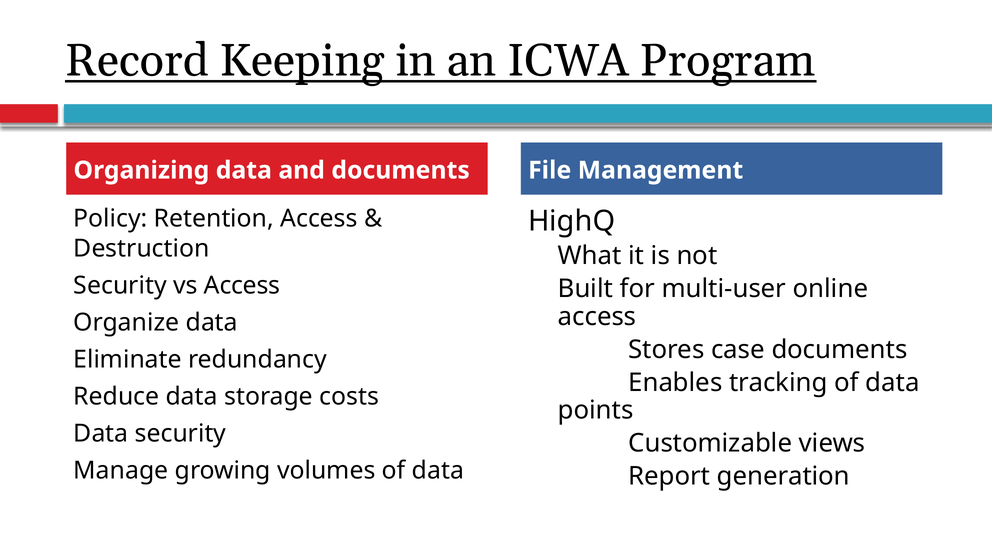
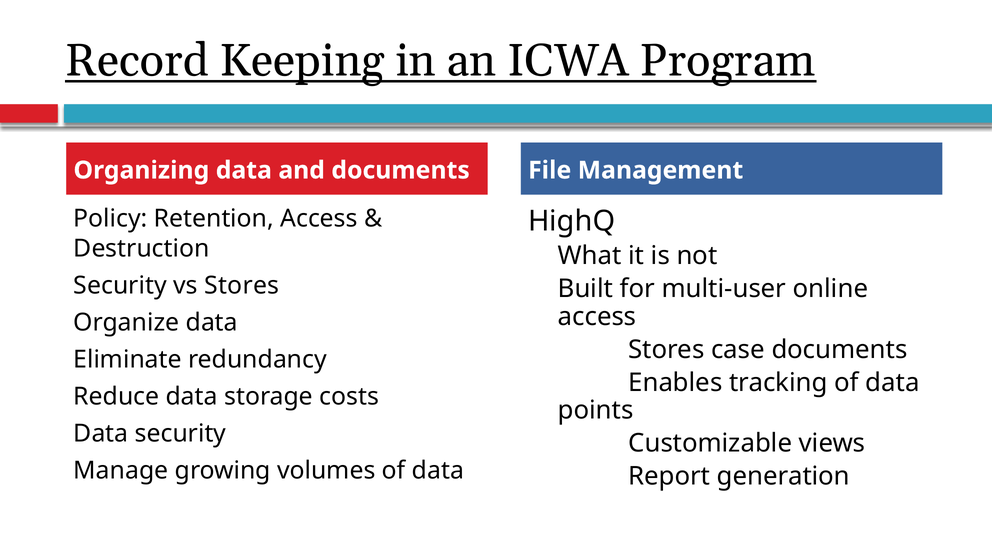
vs Access: Access -> Stores (242, 285)
